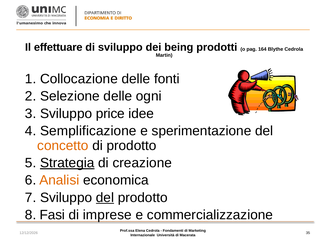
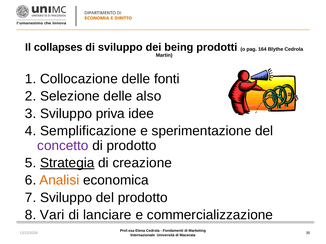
effettuare: effettuare -> collapses (58, 47)
ogni: ogni -> also (149, 96)
price: price -> priva (110, 114)
concetto colour: orange -> purple (63, 146)
del underline: present -> none (105, 198)
Fasi: Fasi -> Vari (52, 215)
imprese: imprese -> lanciare (107, 215)
